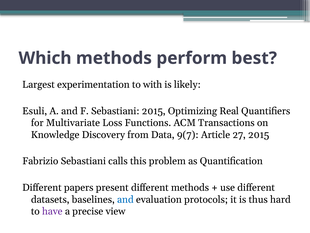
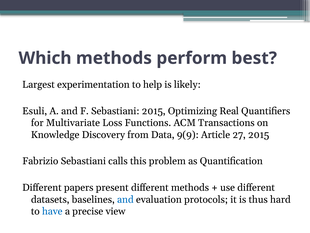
with: with -> help (153, 84)
9(7: 9(7 -> 9(9 (188, 135)
have colour: purple -> blue (52, 211)
